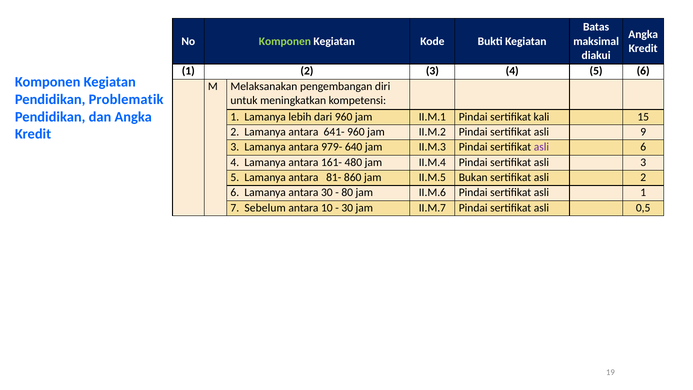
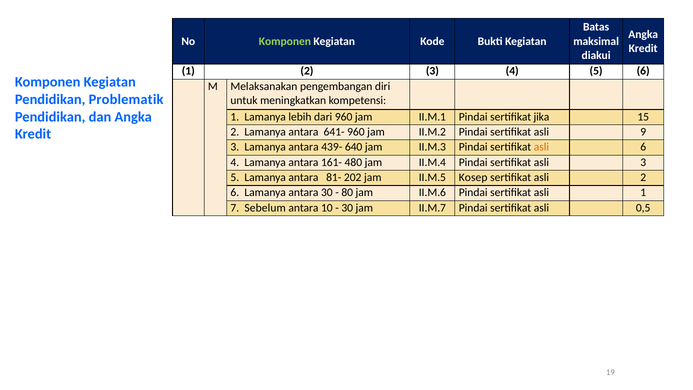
kali: kali -> jika (541, 117)
979-: 979- -> 439- (332, 147)
asli colour: purple -> orange (541, 147)
860: 860 -> 202 (353, 177)
Bukan: Bukan -> Kosep (473, 177)
